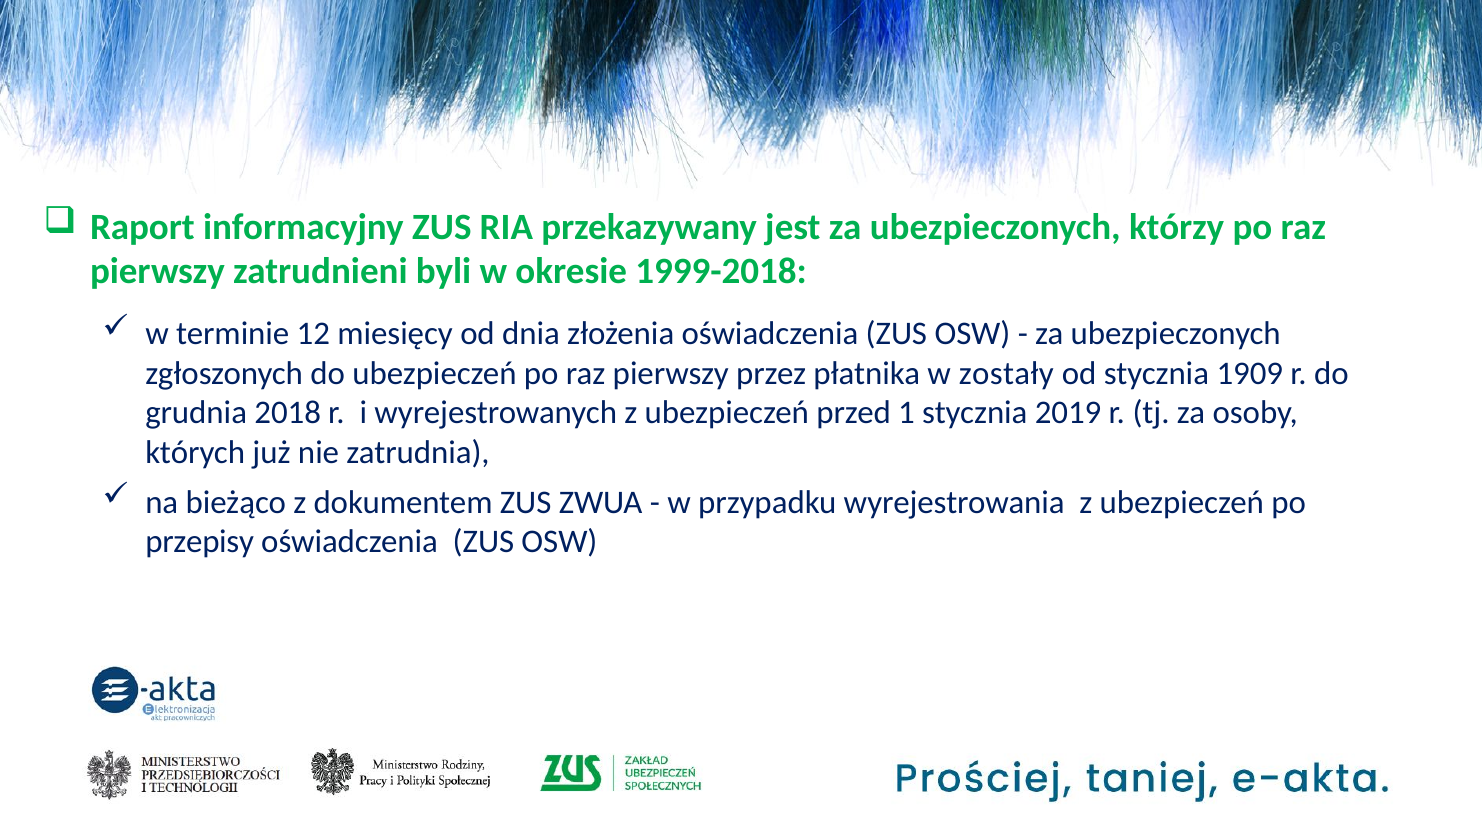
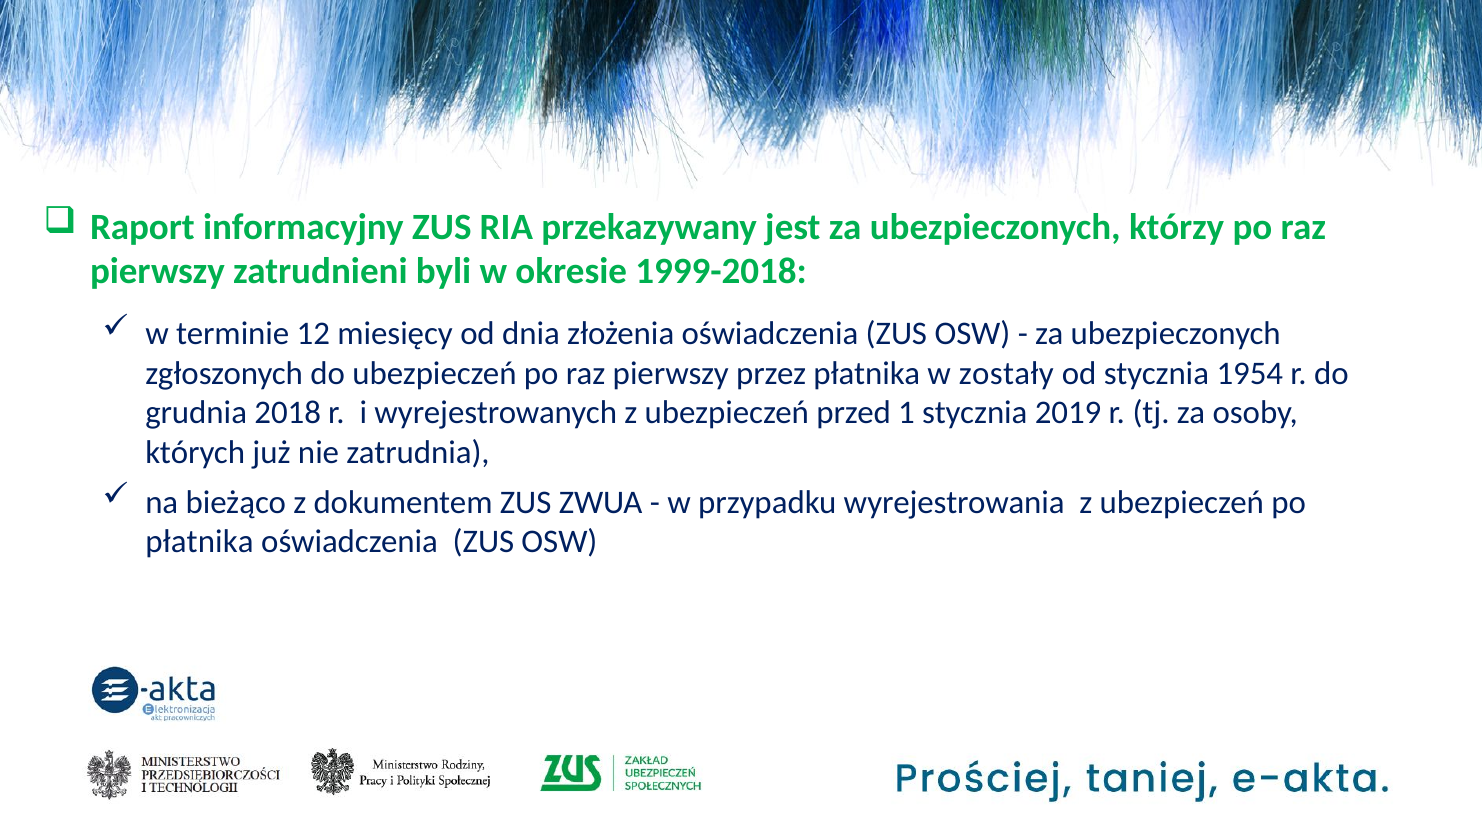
1909: 1909 -> 1954 (1250, 373)
przepisy: przepisy -> płatnika (199, 542)
